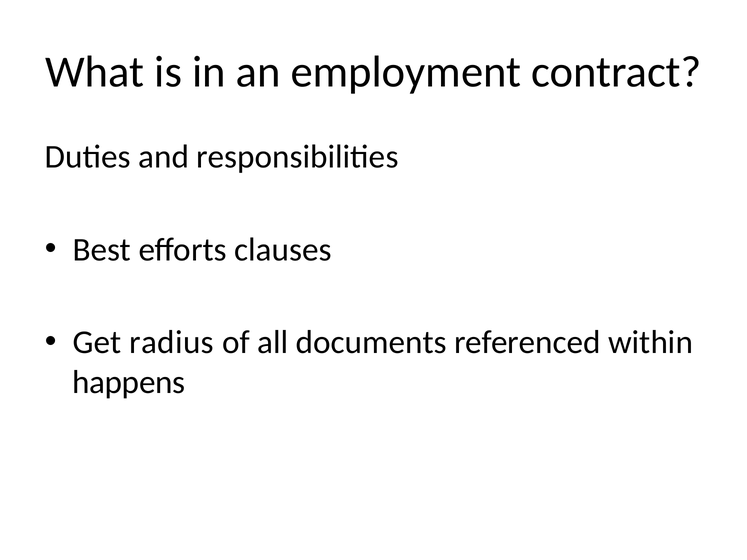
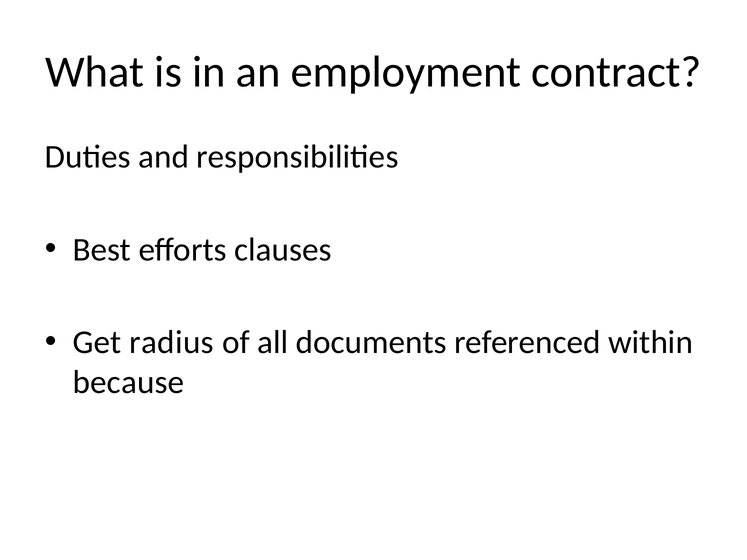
happens: happens -> because (129, 383)
